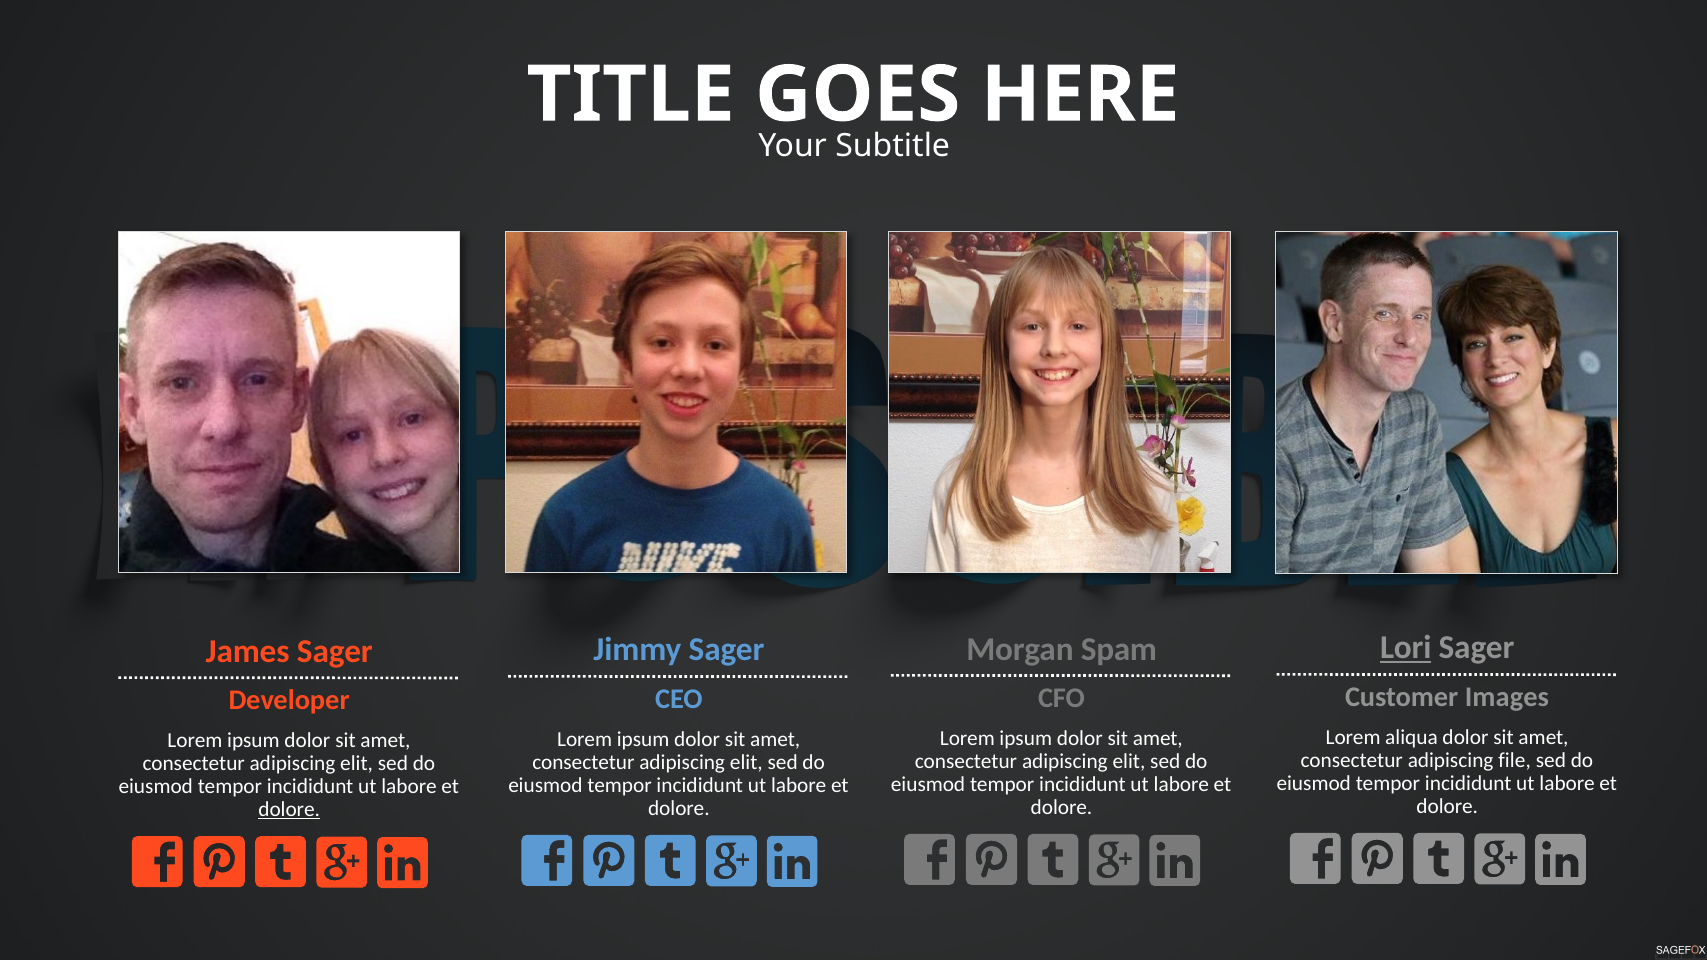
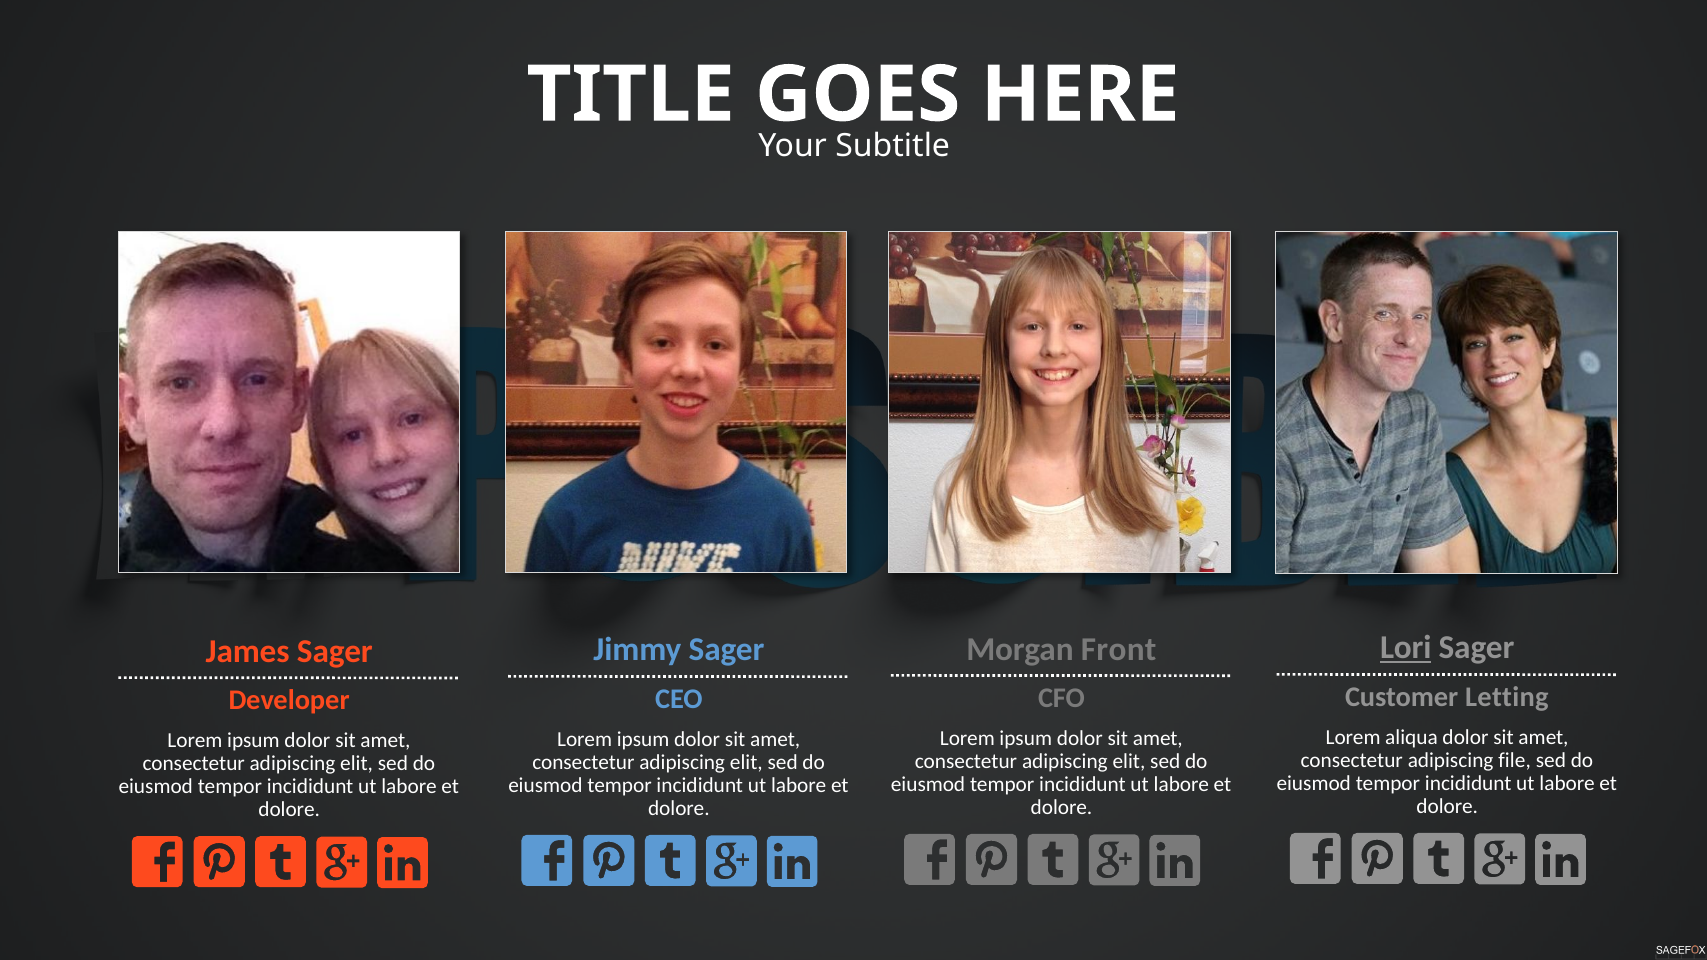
Spam: Spam -> Front (1119, 649)
Images: Images -> Letting (1507, 697)
dolore underline: present -> none (289, 810)
